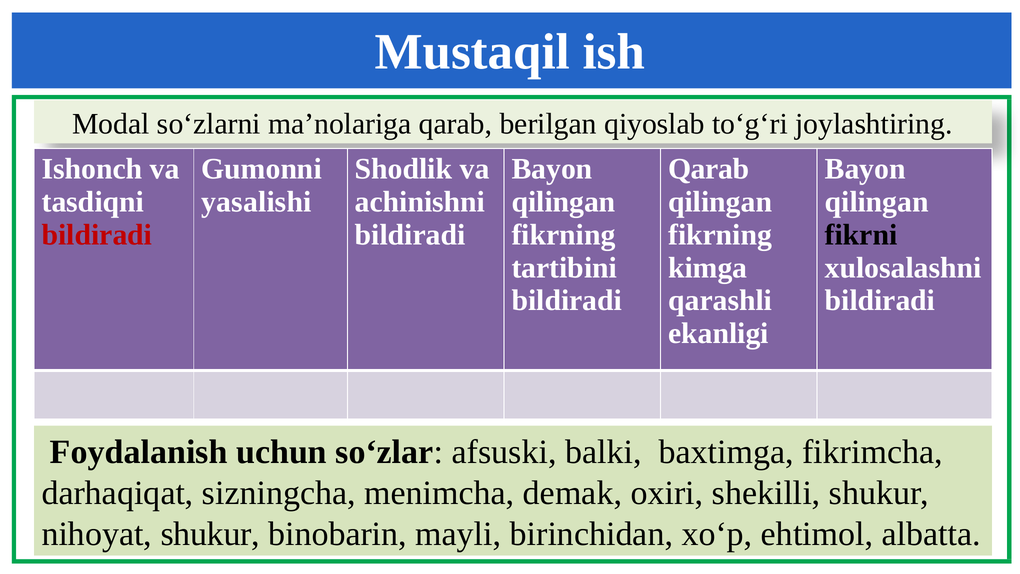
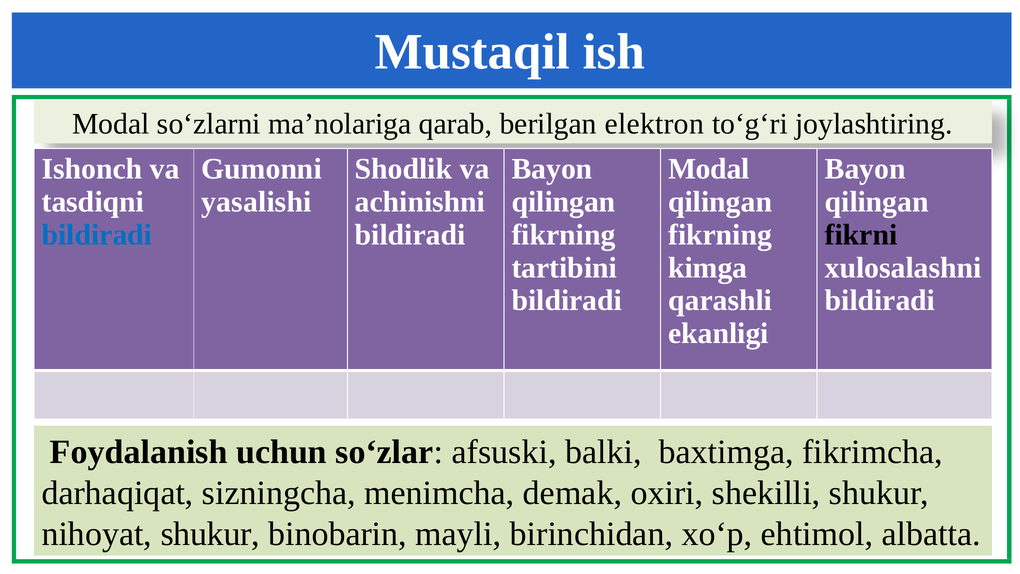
qiyoslab: qiyoslab -> elektron (654, 124)
Qarab: Qarab -> Modal (709, 169)
bildiradi colour: red -> blue (97, 235)
